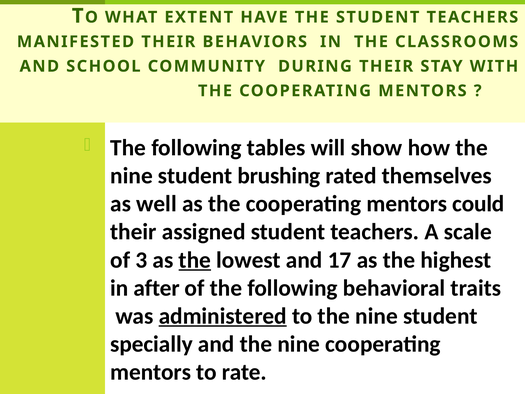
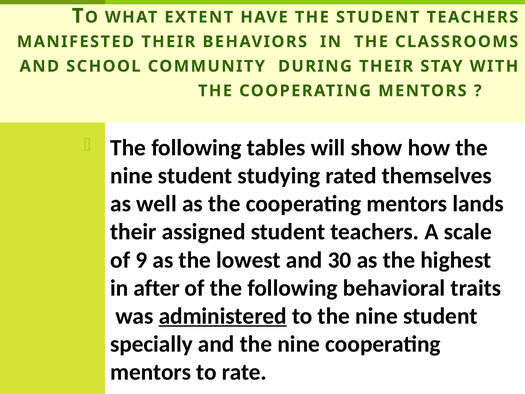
brushing: brushing -> studying (279, 176)
could: could -> lands (478, 204)
3: 3 -> 9 (141, 260)
the underline: present -> none (195, 260)
17: 17 -> 30 (340, 260)
